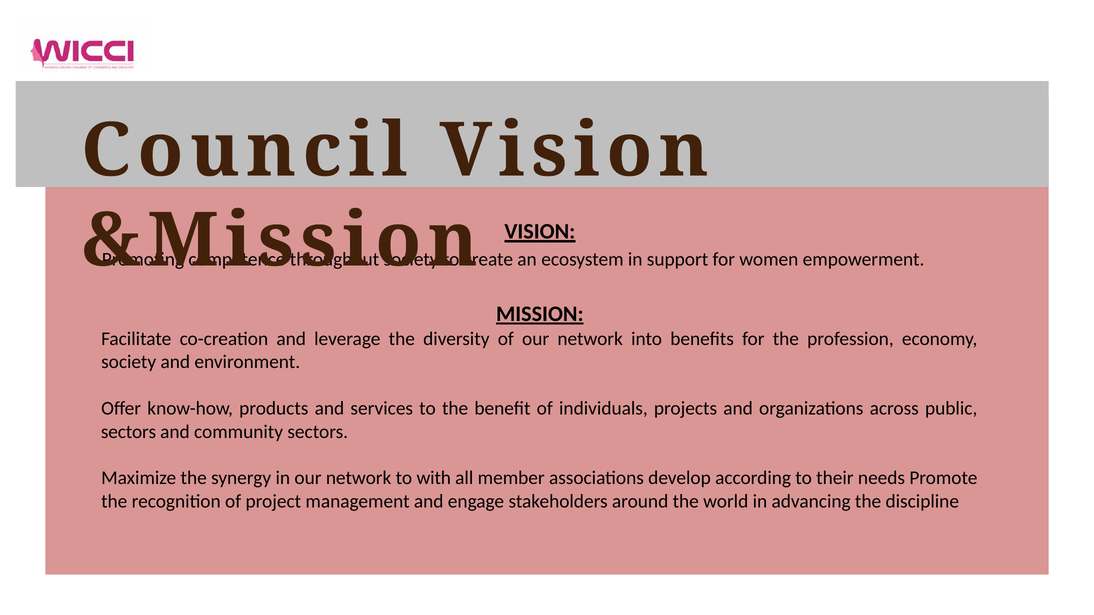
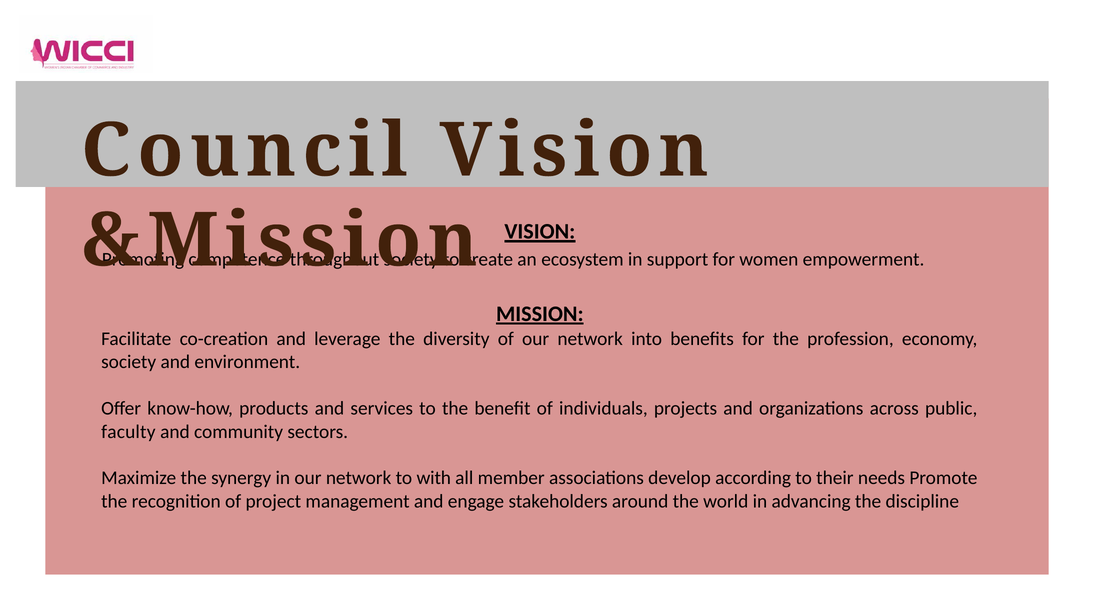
sectors: sectors -> faculty (128, 432)
